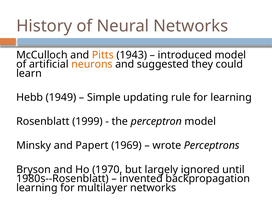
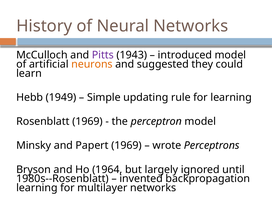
Pitts colour: orange -> purple (103, 55)
Rosenblatt 1999: 1999 -> 1969 (88, 121)
1970: 1970 -> 1964 (107, 170)
